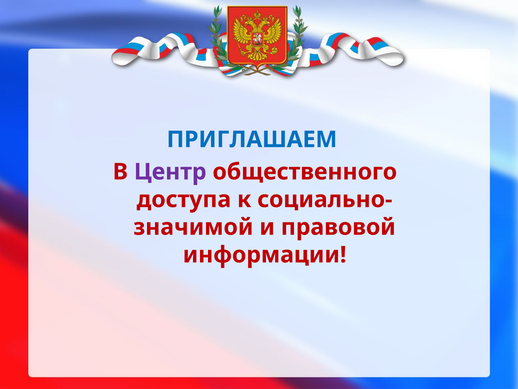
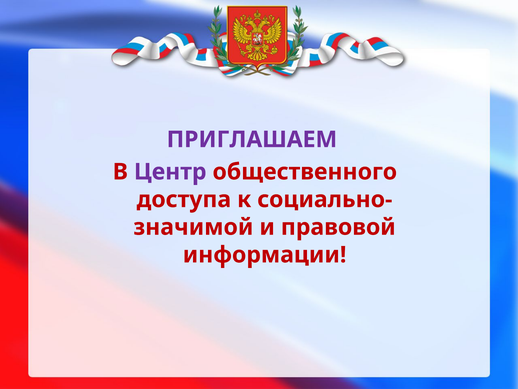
ПРИГЛАШАЕМ colour: blue -> purple (252, 139)
